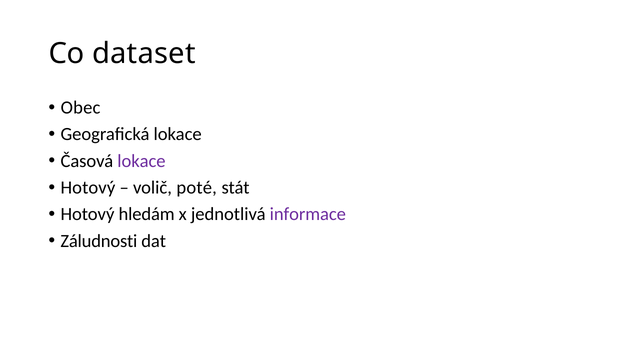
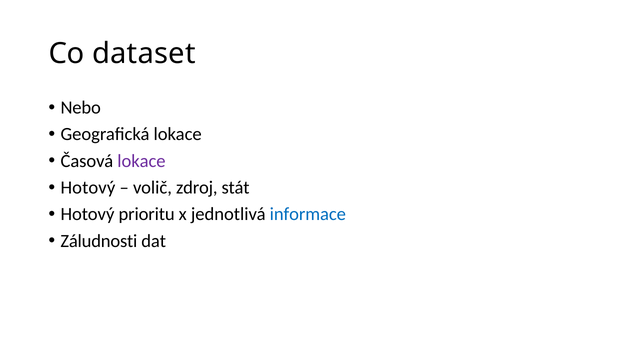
Obec: Obec -> Nebo (81, 108)
poté: poté -> zdroj (197, 188)
hledám: hledám -> prioritu (147, 215)
informace colour: purple -> blue (308, 215)
